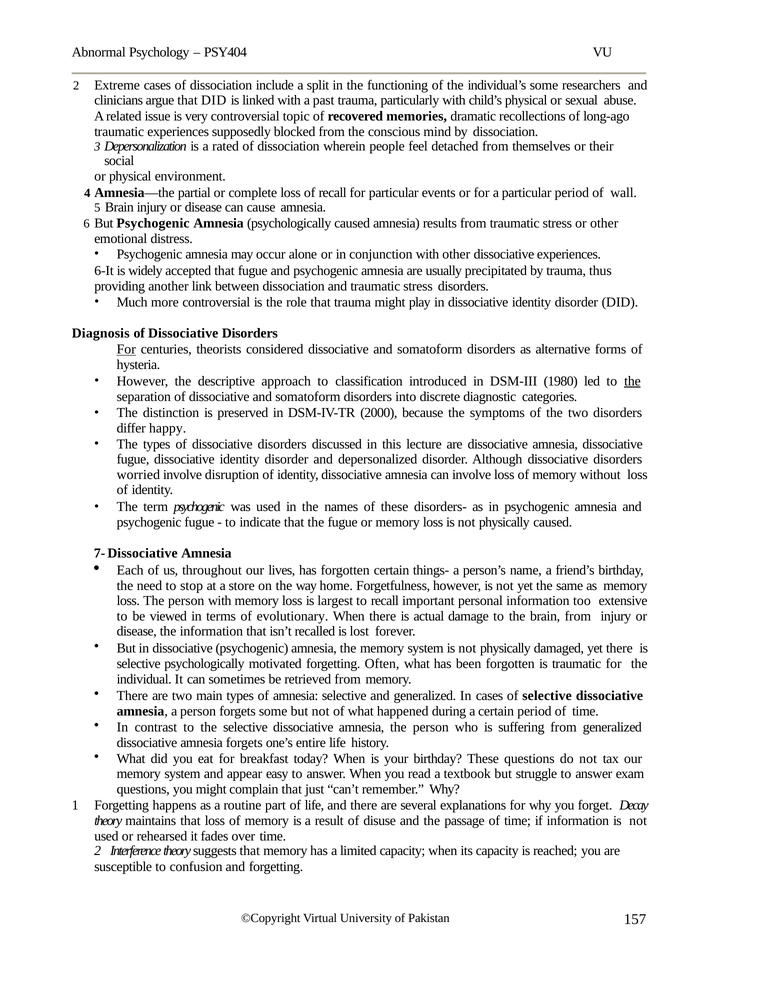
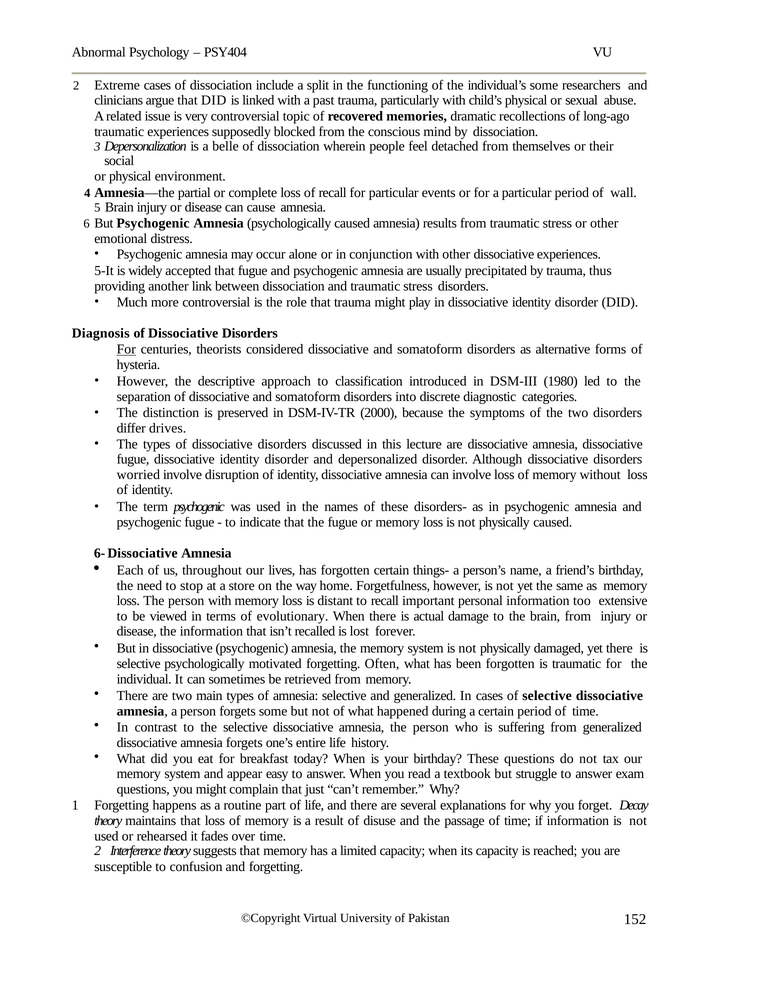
rated: rated -> belle (225, 146)
6-It: 6-It -> 5-It (104, 271)
the underline: present -> none (632, 381)
happy: happy -> drives (168, 429)
7-: 7- -> 6- (100, 554)
largest: largest -> distant (335, 601)
157: 157 -> 152 (635, 920)
